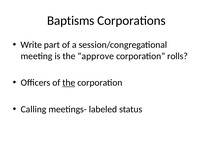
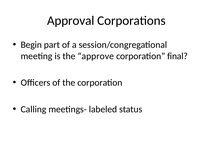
Baptisms: Baptisms -> Approval (71, 21)
Write: Write -> Begin (31, 45)
rolls: rolls -> final (178, 56)
the underline: present -> none (69, 83)
